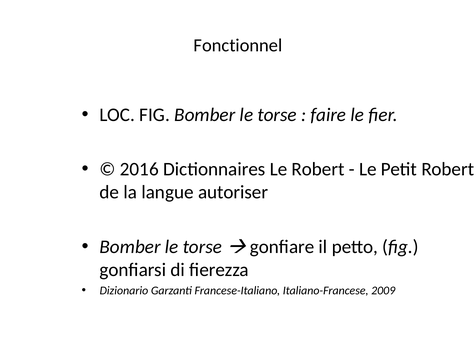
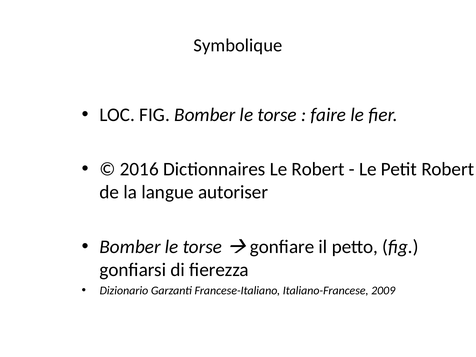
Fonctionnel: Fonctionnel -> Symbolique (238, 45)
